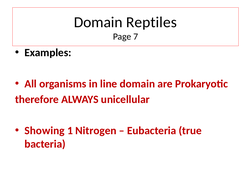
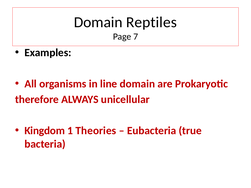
Showing: Showing -> Kingdom (45, 131)
Nitrogen: Nitrogen -> Theories (96, 131)
